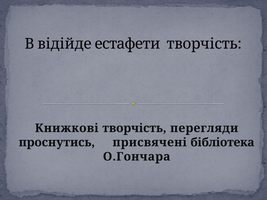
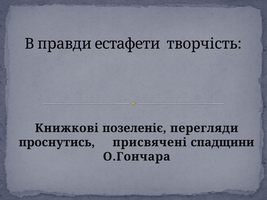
відійде: відійде -> правди (65, 44)
Книжкові творчість: творчість -> позеленіє (134, 128)
бібліотека: бібліотека -> спадщини (222, 143)
